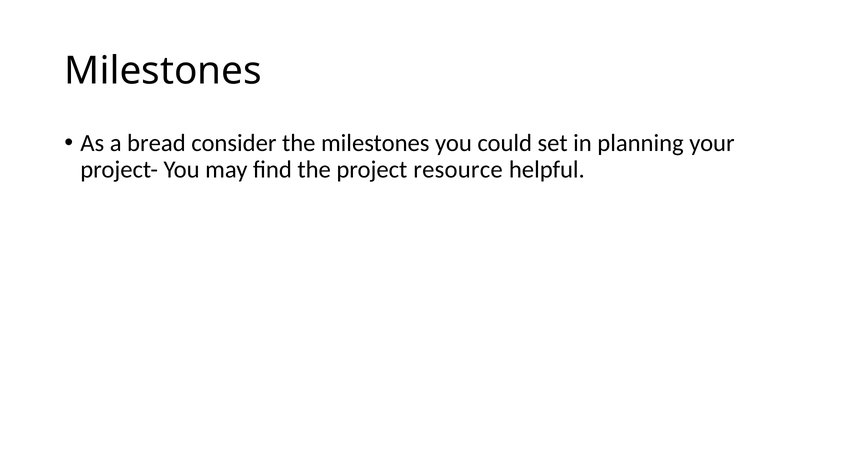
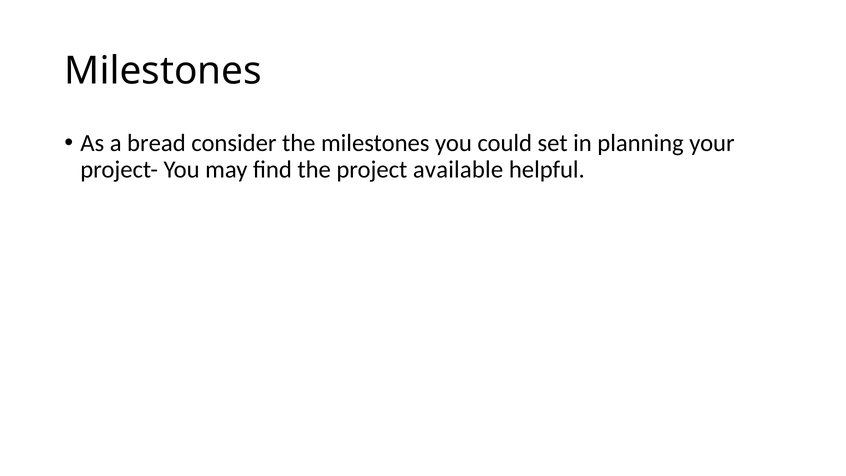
resource: resource -> available (458, 170)
